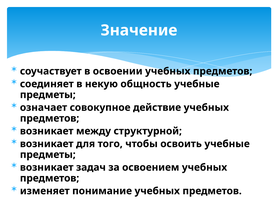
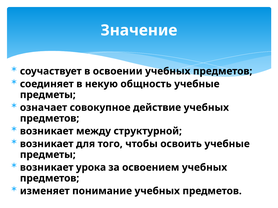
задач: задач -> урока (91, 168)
